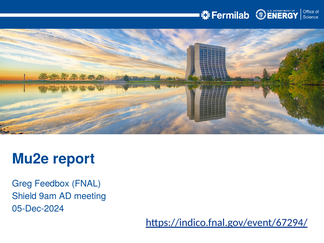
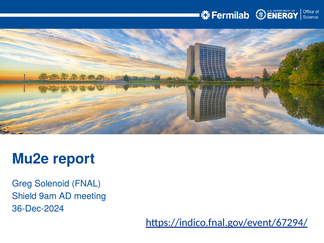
Feedbox: Feedbox -> Solenoid (52, 184)
05-Dec-2024: 05-Dec-2024 -> 36-Dec-2024 (38, 209)
